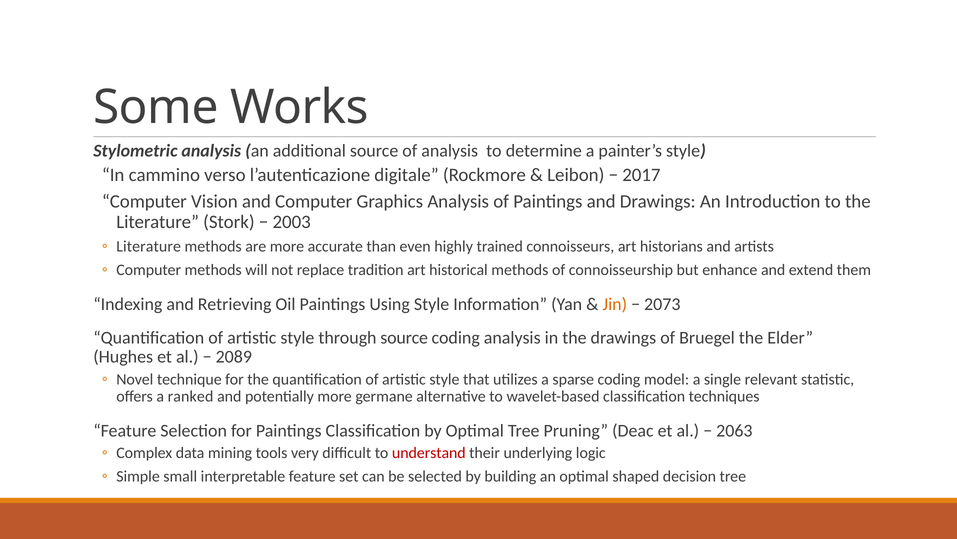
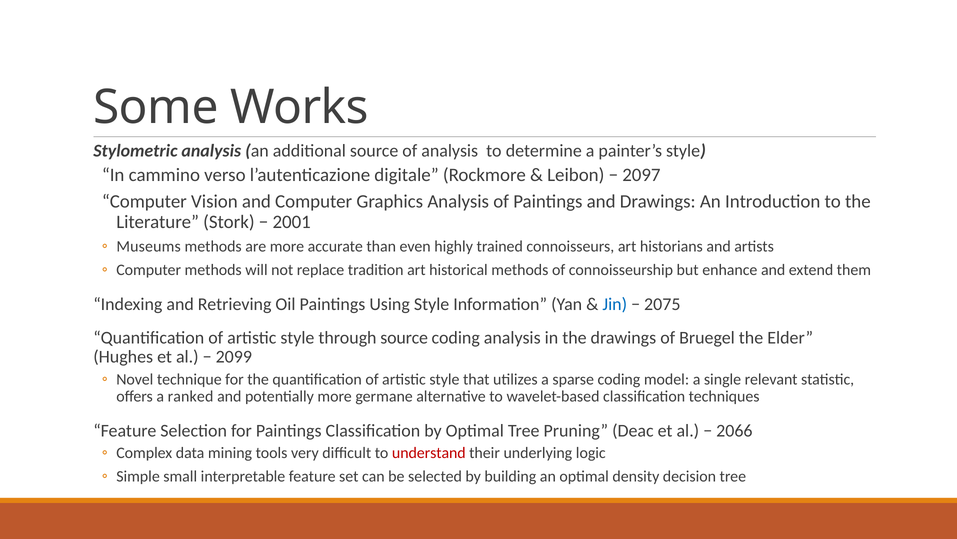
2017: 2017 -> 2097 (641, 175)
2003: 2003 -> 2001 (292, 222)
Literature: Literature -> Museums (149, 246)
Jin colour: orange -> blue (615, 304)
2073: 2073 -> 2075 (662, 304)
2089: 2089 -> 2099 (234, 357)
2063: 2063 -> 2066 (734, 430)
shaped: shaped -> density (636, 476)
